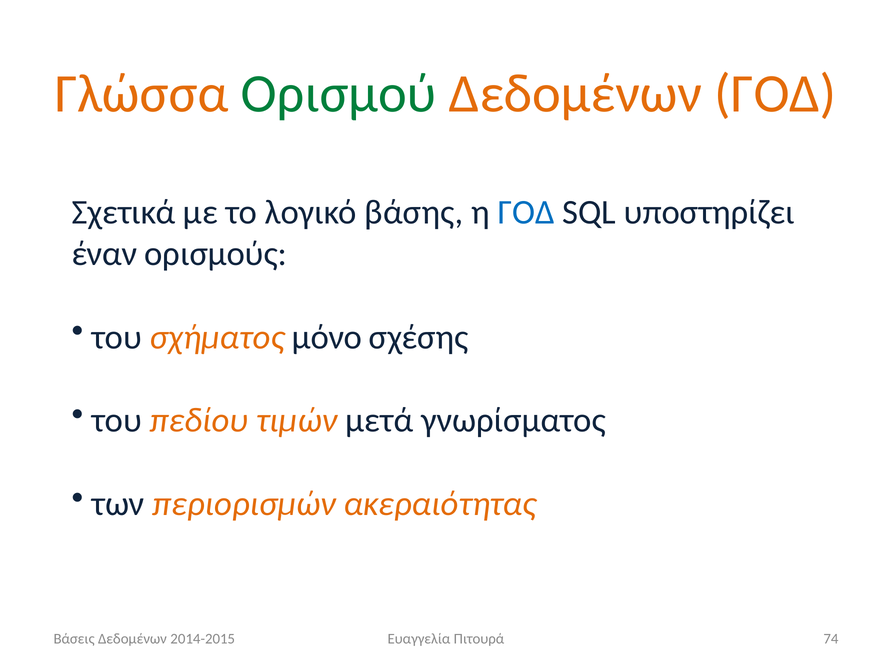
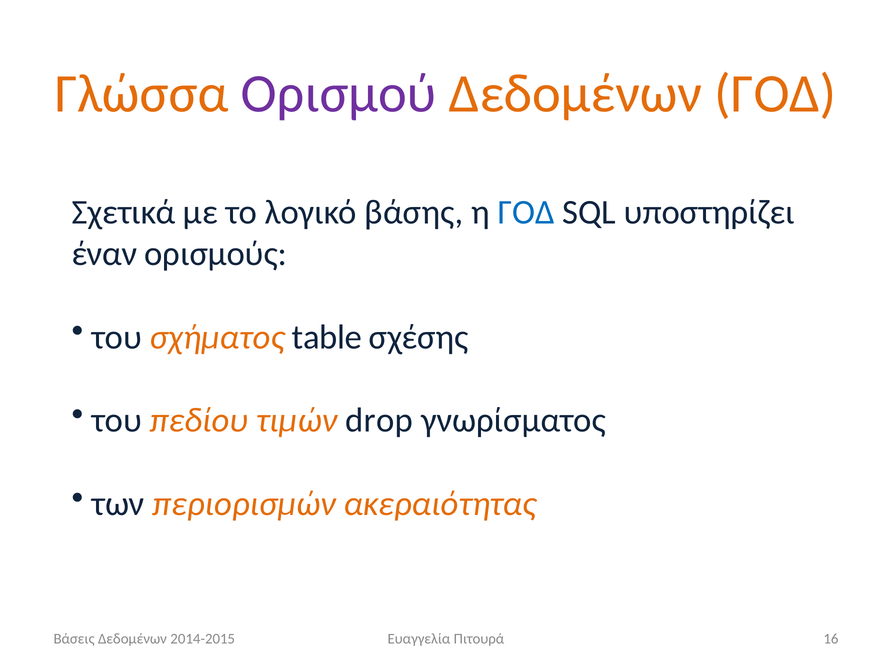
Ορισμού colour: green -> purple (339, 94)
μόνο: μόνο -> table (327, 337)
μετά: μετά -> drop (379, 420)
74: 74 -> 16 (831, 639)
